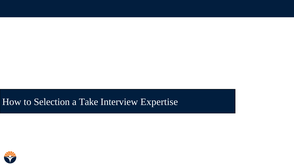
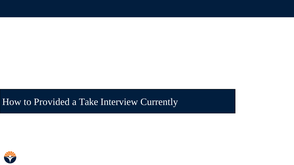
Selection: Selection -> Provided (52, 102)
Expertise: Expertise -> Currently (159, 102)
